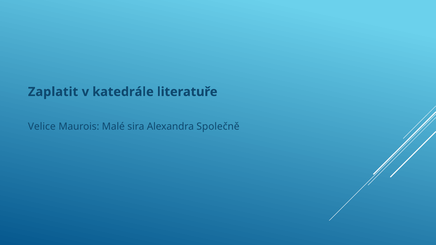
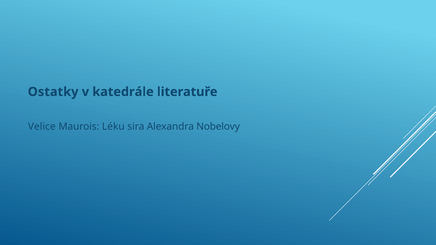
Zaplatit: Zaplatit -> Ostatky (53, 92)
Malé: Malé -> Léku (113, 127)
Společně: Společně -> Nobelovy (218, 127)
